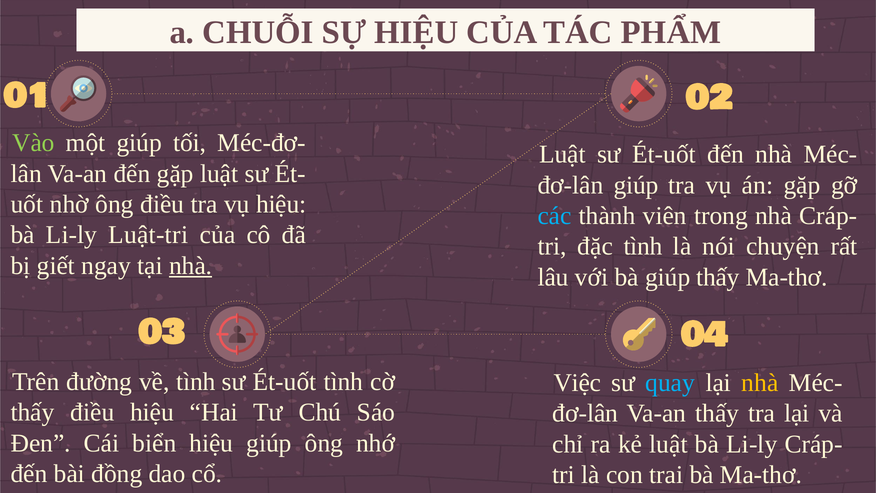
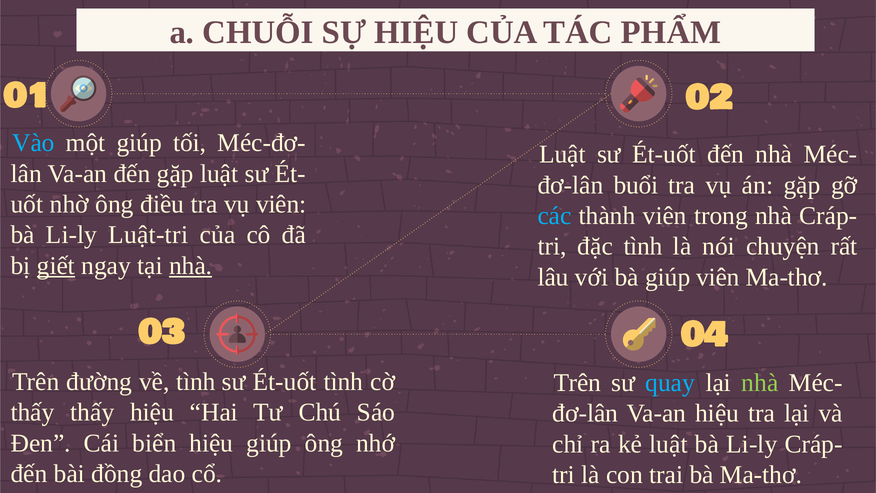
Vào colour: light green -> light blue (33, 143)
giúp: giúp -> buổi (636, 185)
vụ hiệu: hiệu -> viên (281, 204)
giết underline: none -> present (56, 266)
giúp thấy: thấy -> viên (718, 277)
Việc: Việc -> Trên (577, 383)
nhà colour: yellow -> light green (760, 383)
thấy điều: điều -> thấy (92, 412)
Va-an thấy: thấy -> hiệu (717, 413)
